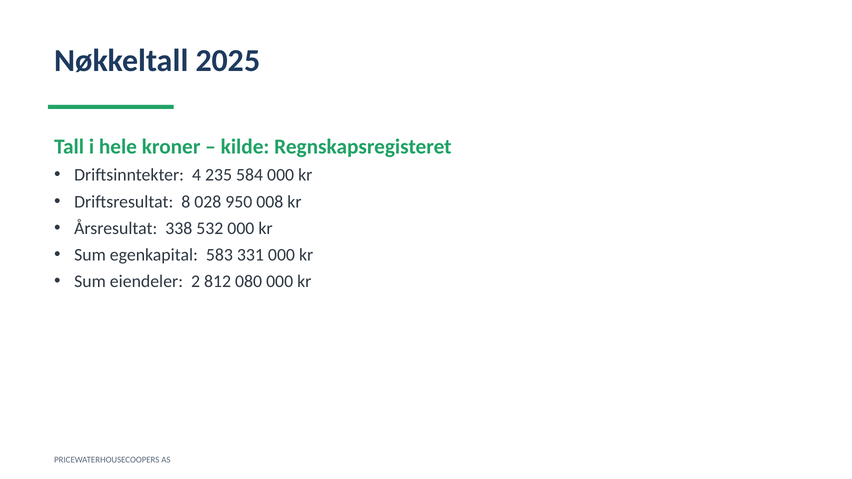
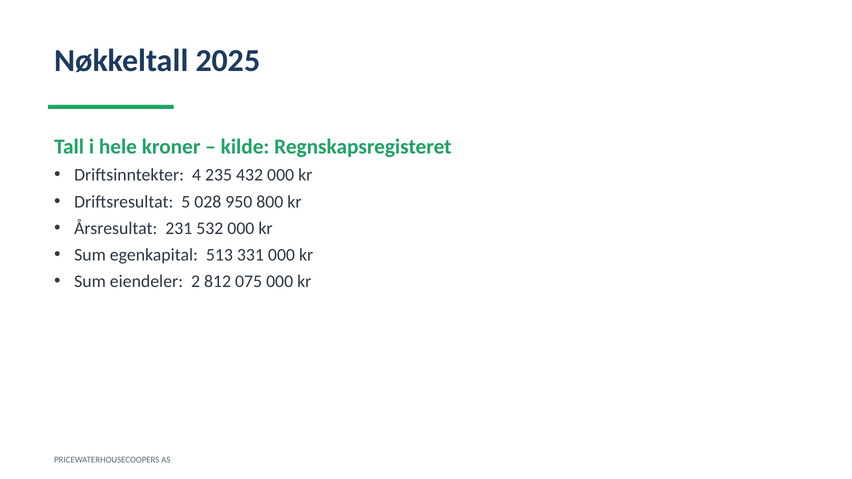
584: 584 -> 432 (250, 175)
8: 8 -> 5 (186, 202)
008: 008 -> 800 (270, 202)
338: 338 -> 231 (179, 228)
583: 583 -> 513 (219, 255)
080: 080 -> 075 (249, 282)
